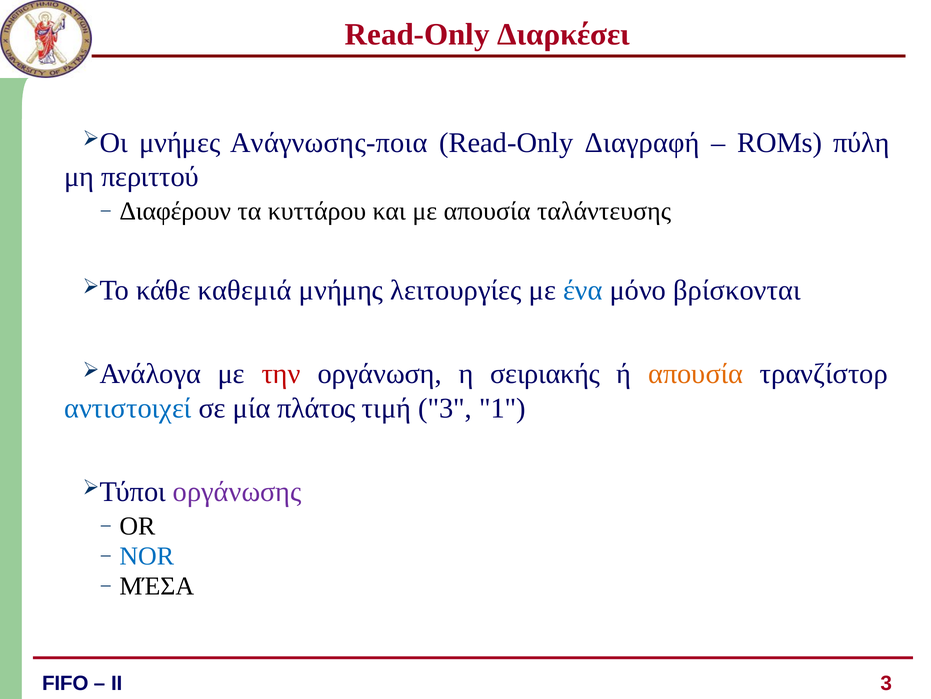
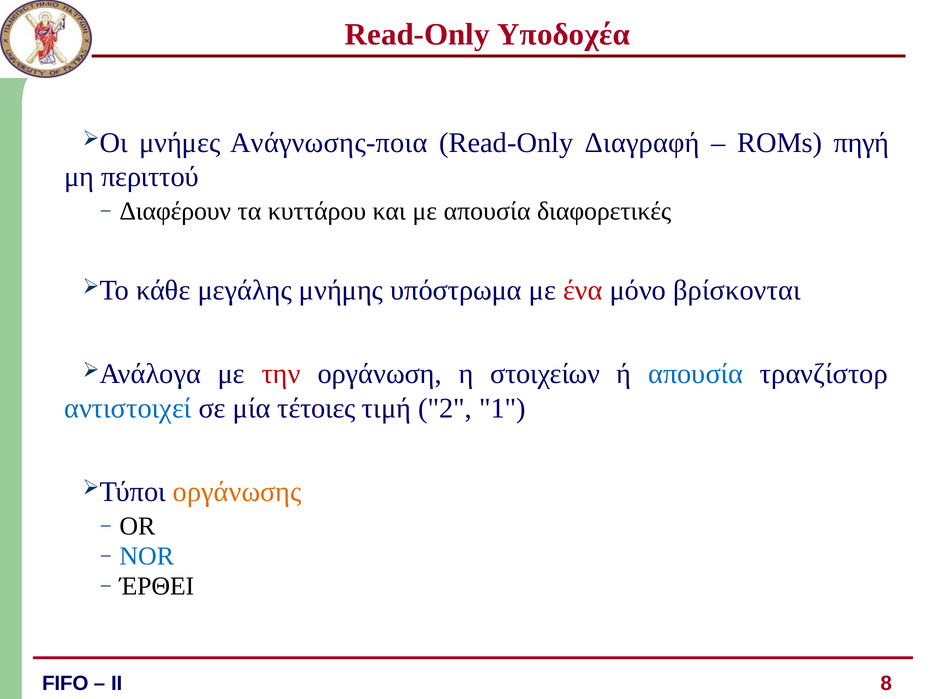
Διαρκέσει: Διαρκέσει -> Υποδοχέα (564, 34)
πύλη: πύλη -> πηγή (861, 143)
ταλάντευσης: ταλάντευσης -> διαφορετικές (604, 211)
καθεμιά: καθεμιά -> μεγάλης (245, 290)
λειτουργίες: λειτουργίες -> υπόστρωμα (456, 290)
ένα colour: blue -> red (583, 290)
σειριακής: σειριακής -> στοιχείων (545, 374)
απουσία colour: orange -> blue (696, 374)
πλάτος: πλάτος -> τέτοιες (316, 408)
τιμή 3: 3 -> 2 (445, 408)
οργάνωσης colour: purple -> orange (237, 491)
ΜΈΣΑ: ΜΈΣΑ -> ΈΡΘΕΙ (157, 586)
ΙI 3: 3 -> 8 (886, 683)
